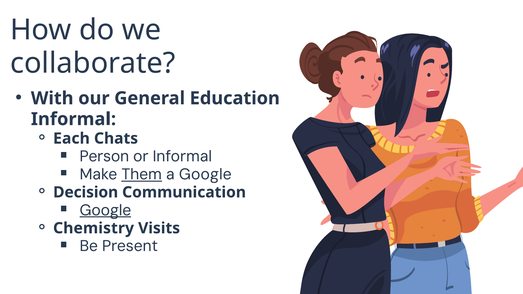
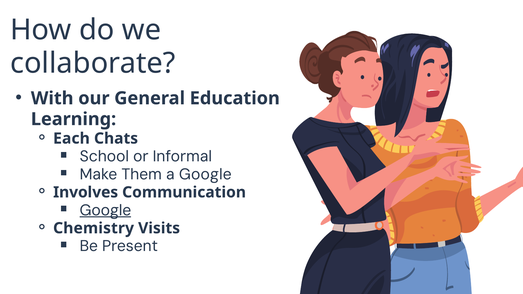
Informal: Informal -> Learning (74, 119)
Person: Person -> School (104, 156)
Them underline: present -> none (142, 174)
Decision: Decision -> Involves (86, 192)
